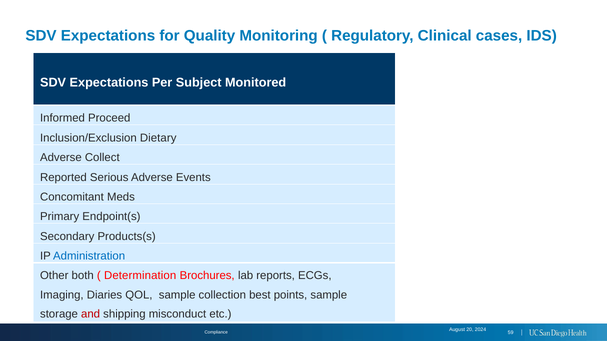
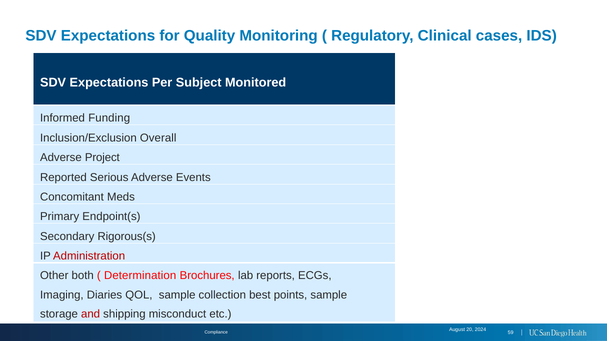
Proceed: Proceed -> Funding (109, 118)
Dietary: Dietary -> Overall (158, 138)
Collect: Collect -> Project (102, 158)
Products(s: Products(s -> Rigorous(s (127, 237)
Administration colour: blue -> red (89, 256)
